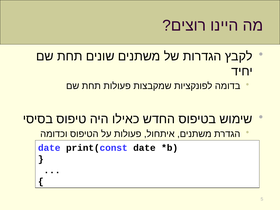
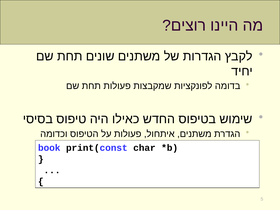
date: date -> book (49, 148)
print(const date: date -> char (144, 148)
